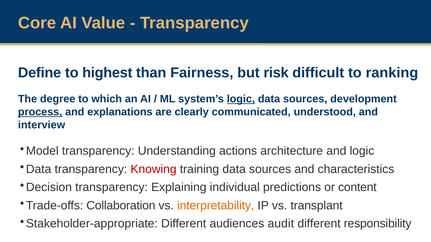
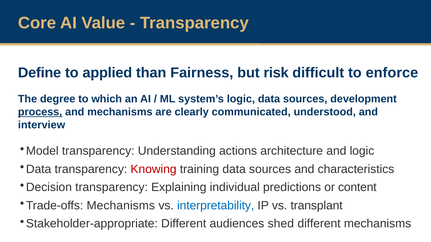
highest: highest -> applied (107, 73)
ranking: ranking -> enforce (392, 73)
logic underline: present -> none (241, 99)
and explanations: explanations -> mechanisms (120, 112)
Trade-offs Collaboration: Collaboration -> Mechanisms (121, 206)
interpretability colour: orange -> blue (216, 206)
audit: audit -> shed (281, 224)
different responsibility: responsibility -> mechanisms (378, 224)
